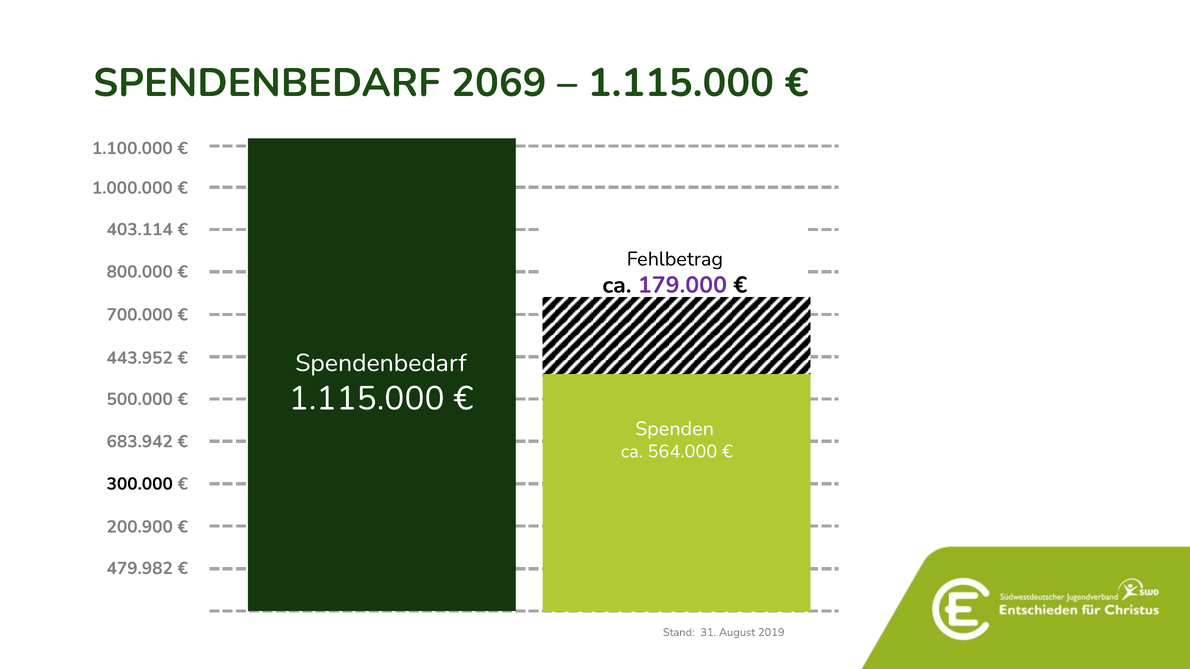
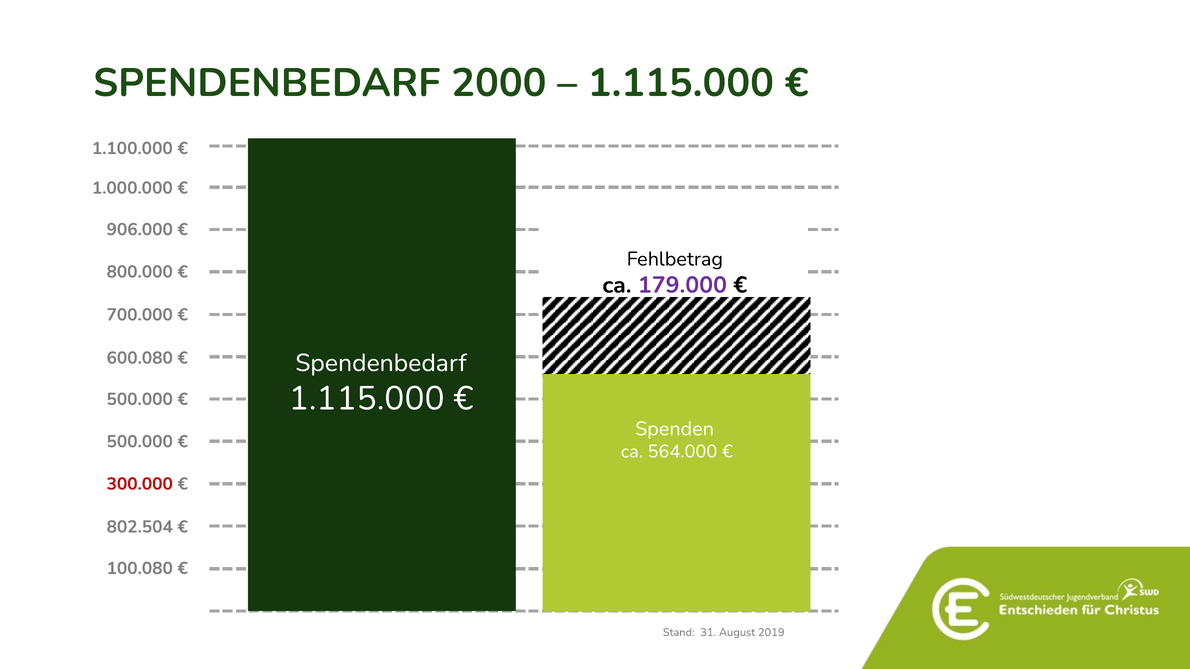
2069: 2069 -> 2000 (499, 83)
403.114: 403.114 -> 906.000 (140, 230)
443.952: 443.952 -> 600.080 (140, 358)
683.942: 683.942 -> 500.000 (140, 442)
300.000 colour: black -> red (140, 484)
200.900: 200.900 -> 802.504 (140, 527)
479.982: 479.982 -> 100.080 (140, 569)
